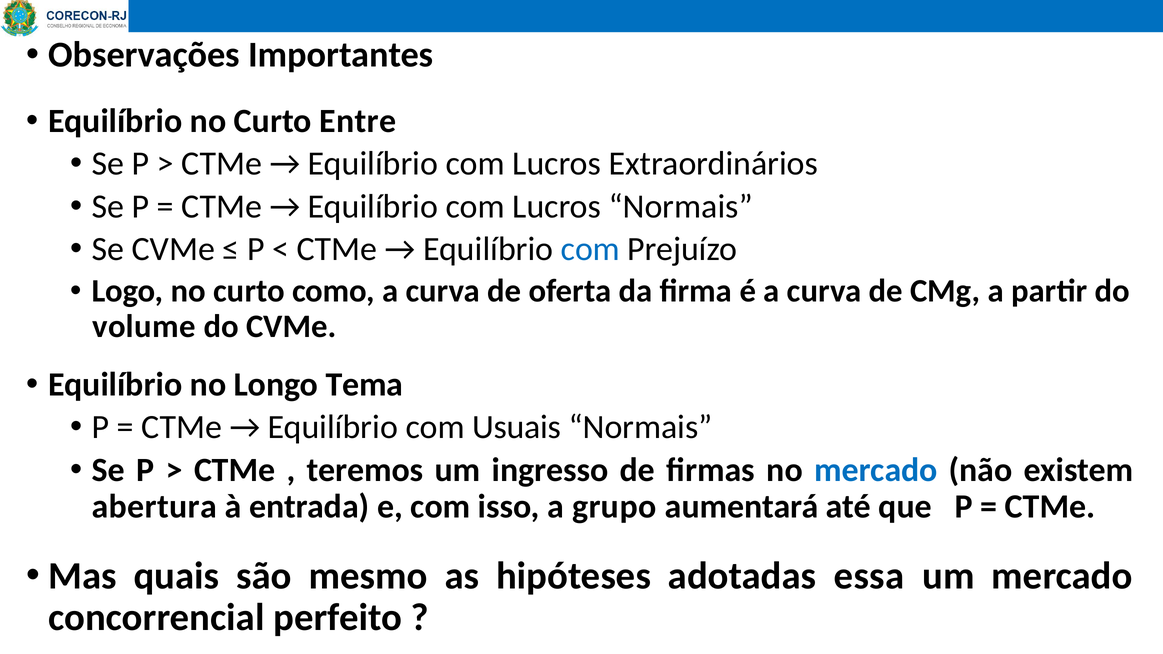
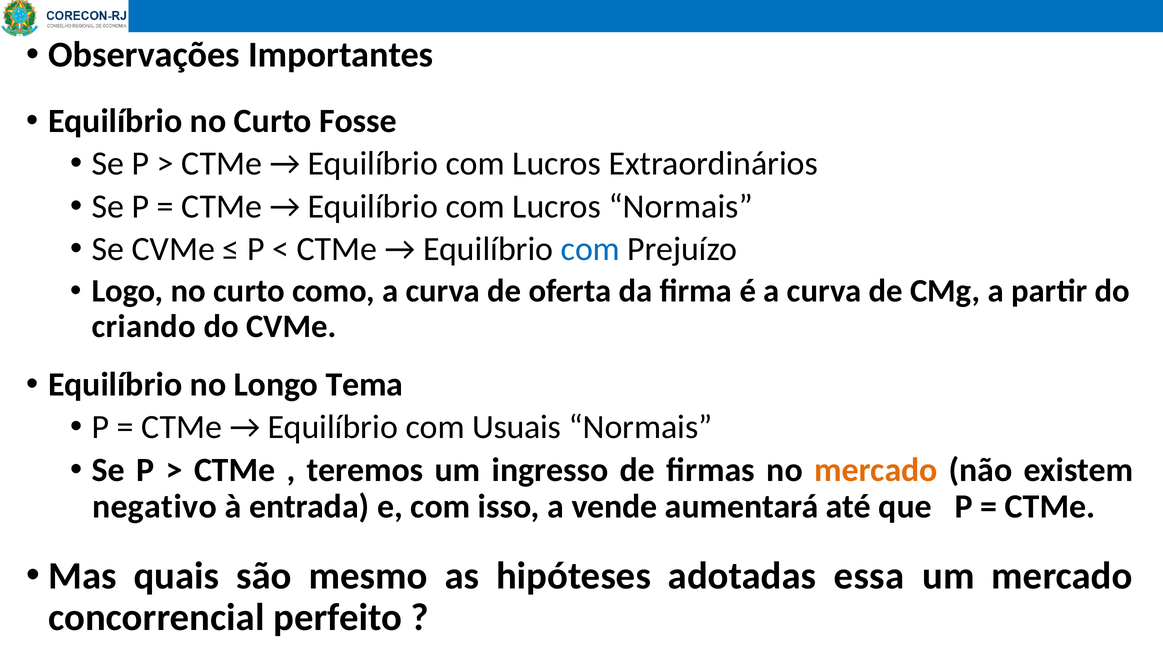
Entre: Entre -> Fosse (358, 121)
volume: volume -> criando (144, 327)
mercado colour: blue -> orange (876, 470)
abertura: abertura -> negativo (154, 507)
grupo: grupo -> vende (614, 507)
